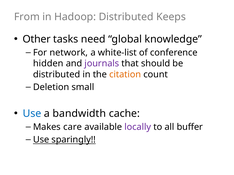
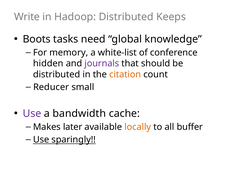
From: From -> Write (27, 17)
Other: Other -> Boots (37, 39)
network: network -> memory (69, 53)
Deletion: Deletion -> Reducer (51, 87)
Use colour: blue -> purple (32, 114)
care: care -> later (73, 127)
locally colour: purple -> orange (138, 127)
